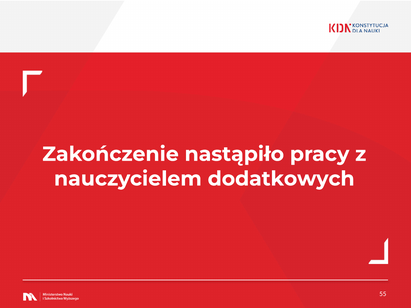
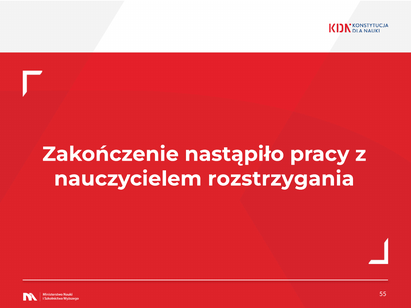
dodatkowych: dodatkowych -> rozstrzygania (281, 179)
